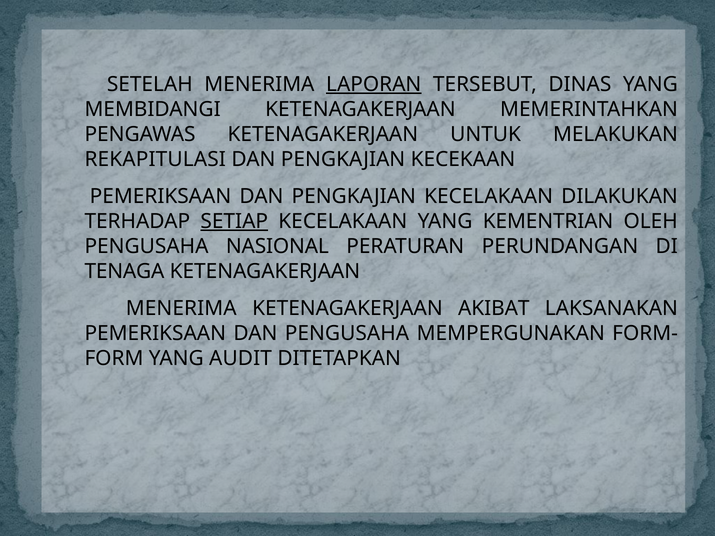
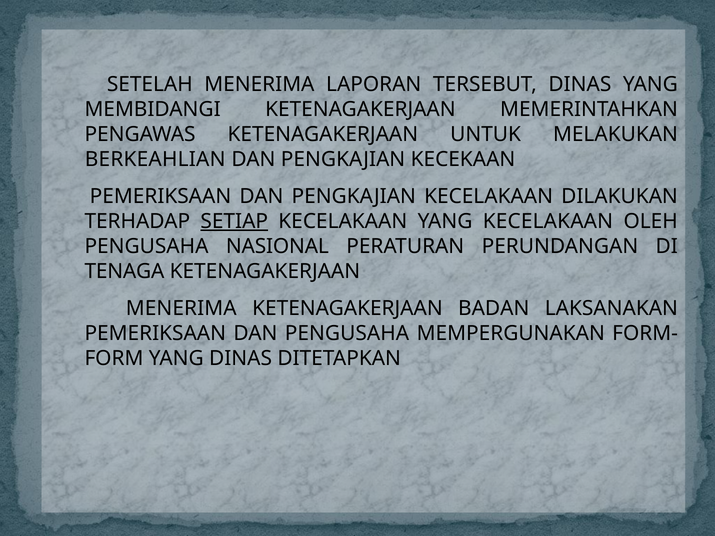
LAPORAN underline: present -> none (374, 84)
REKAPITULASI: REKAPITULASI -> BERKEAHLIAN (155, 159)
YANG KEMENTRIAN: KEMENTRIAN -> KECELAKAAN (548, 221)
AKIBAT: AKIBAT -> BADAN (494, 308)
YANG AUDIT: AUDIT -> DINAS (241, 358)
